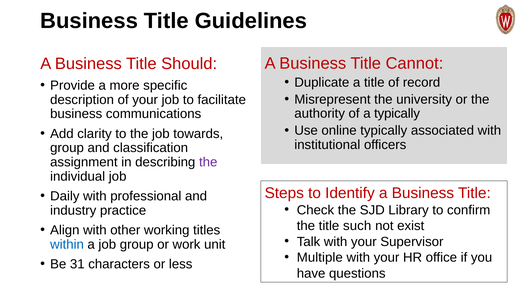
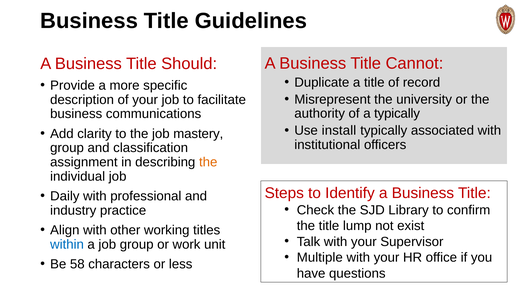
online: online -> install (339, 131)
towards: towards -> mastery (198, 134)
the colour: purple -> orange (208, 162)
such: such -> lump (357, 226)
31: 31 -> 58 (77, 264)
